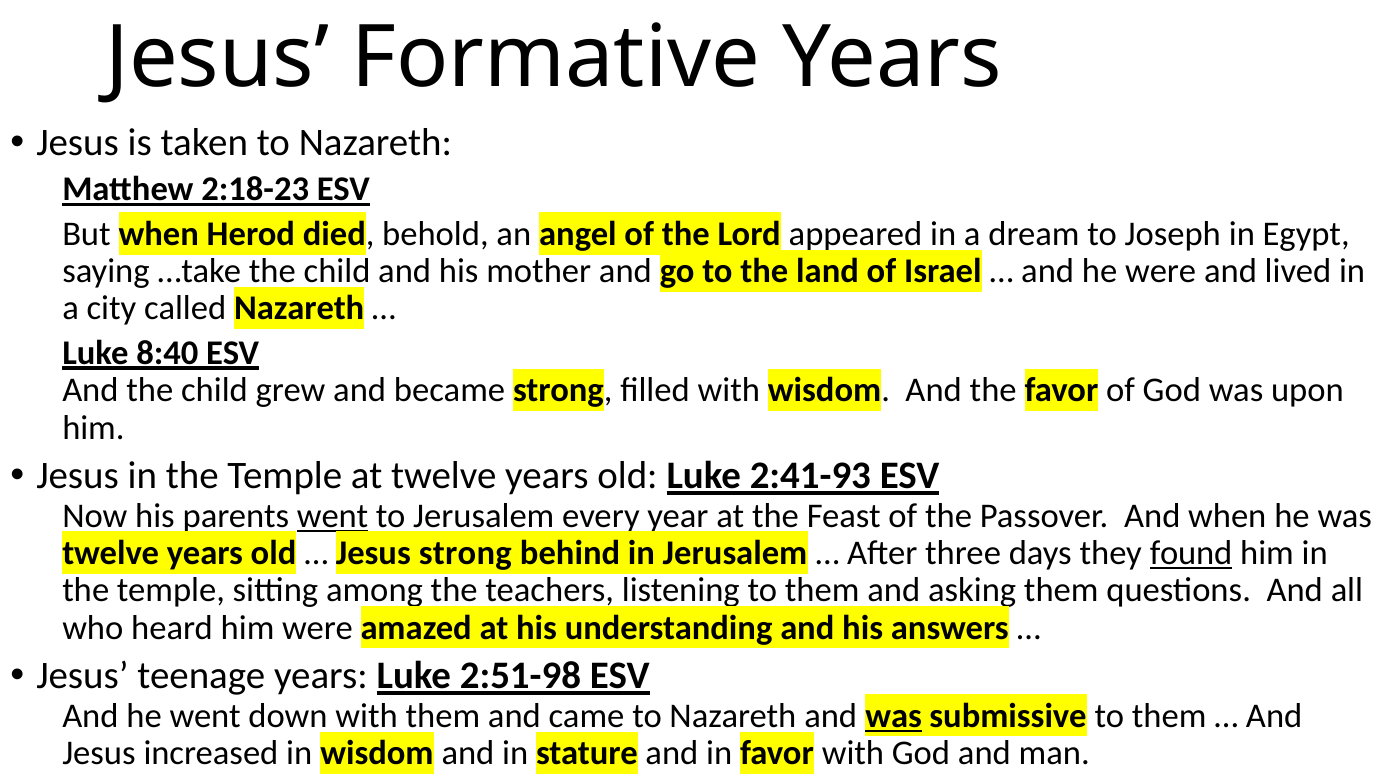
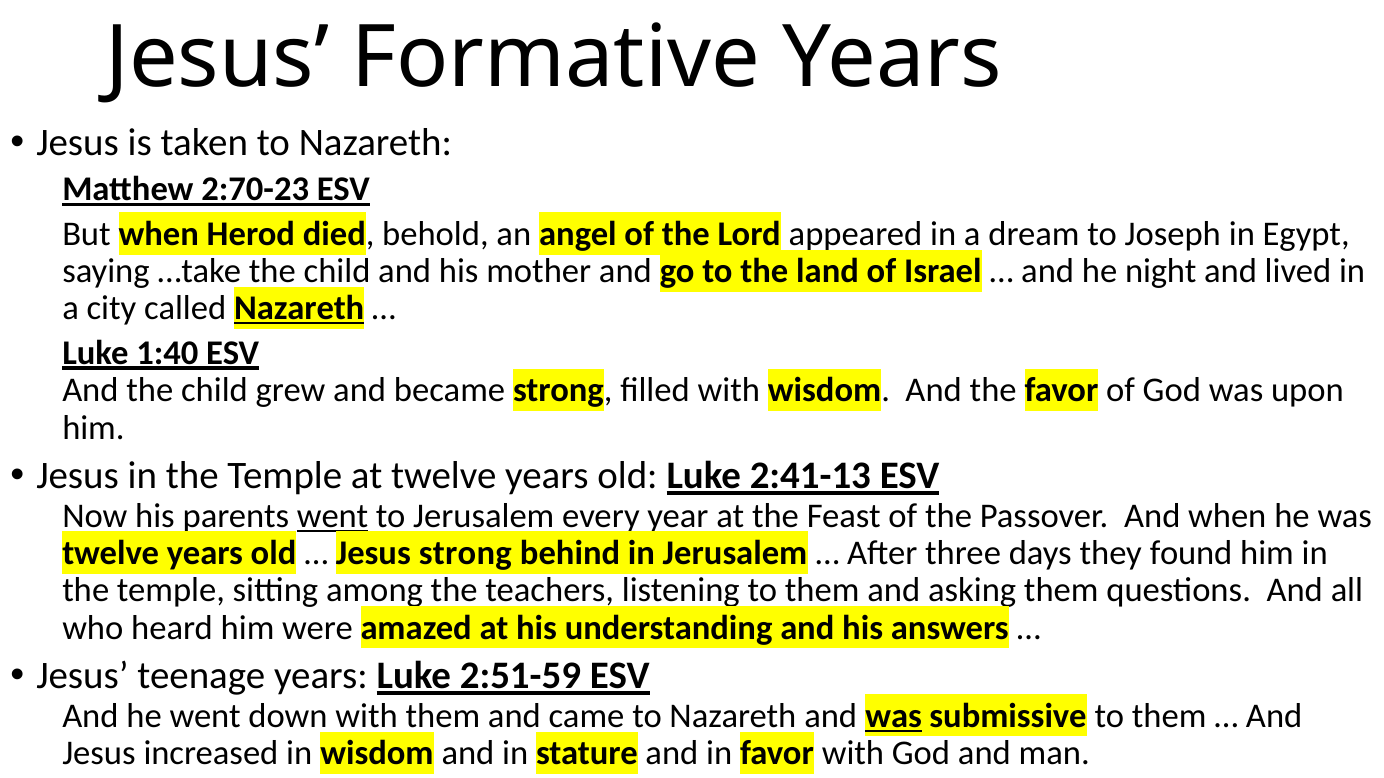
2:18-23: 2:18-23 -> 2:70-23 (255, 189)
he were: were -> night (1161, 271)
Nazareth underline: none -> present (299, 309)
8:40: 8:40 -> 1:40 (167, 353)
2:41-93: 2:41-93 -> 2:41-13 (810, 476)
found underline: present -> none (1191, 553)
2:51-98: 2:51-98 -> 2:51-59 (520, 676)
